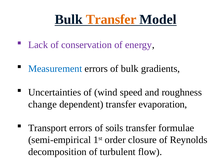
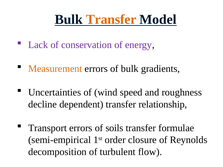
Measurement colour: blue -> orange (55, 69)
change: change -> decline (43, 104)
evaporation: evaporation -> relationship (163, 104)
